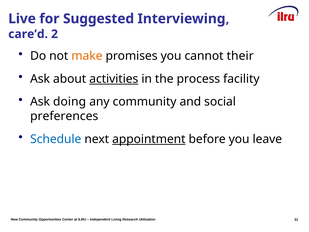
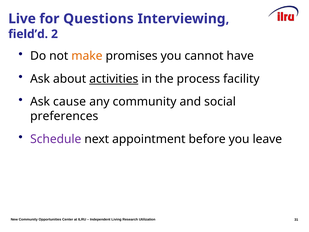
Suggested: Suggested -> Questions (98, 19)
care’d: care’d -> field’d (28, 34)
their: their -> have (240, 56)
doing: doing -> cause (70, 102)
Schedule colour: blue -> purple (56, 139)
appointment underline: present -> none (149, 139)
